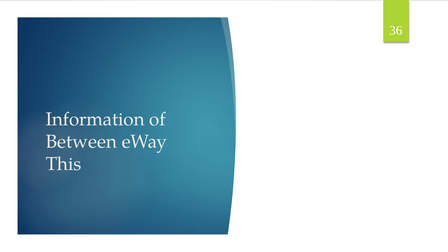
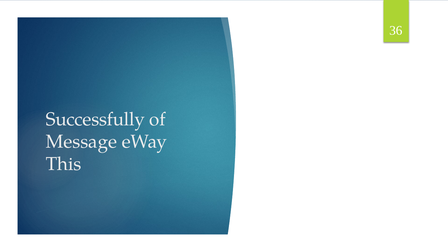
Information: Information -> Successfully (95, 119)
Between: Between -> Message (81, 142)
